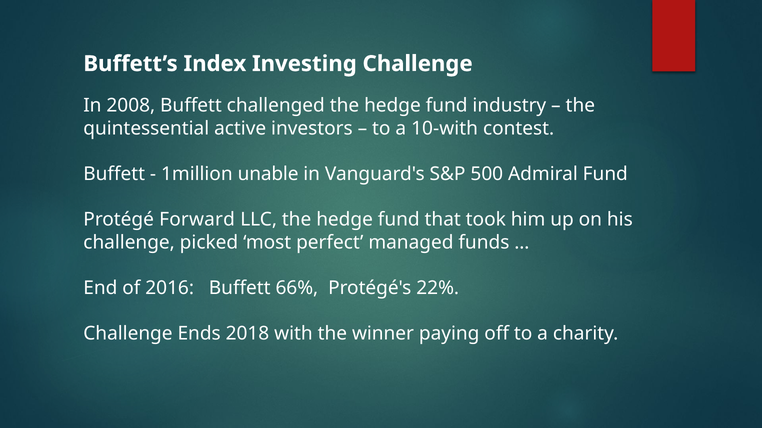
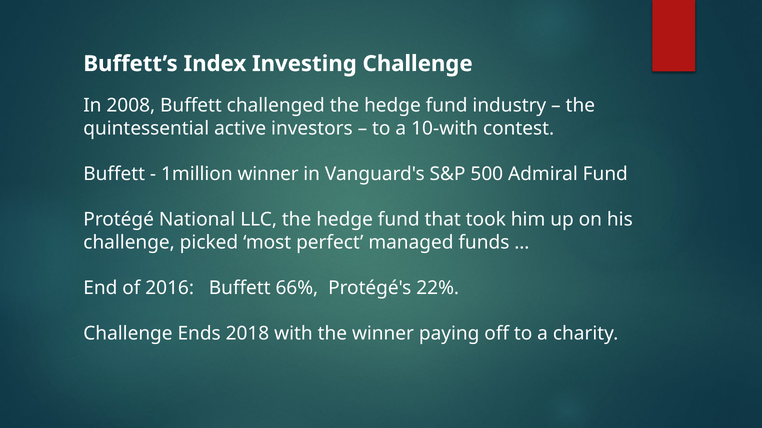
1million unable: unable -> winner (268, 174)
Forward: Forward -> National (197, 220)
